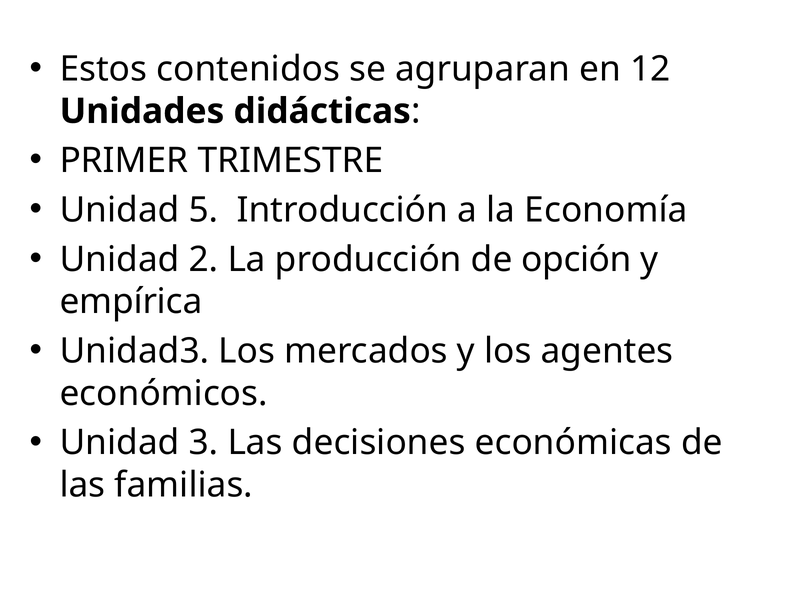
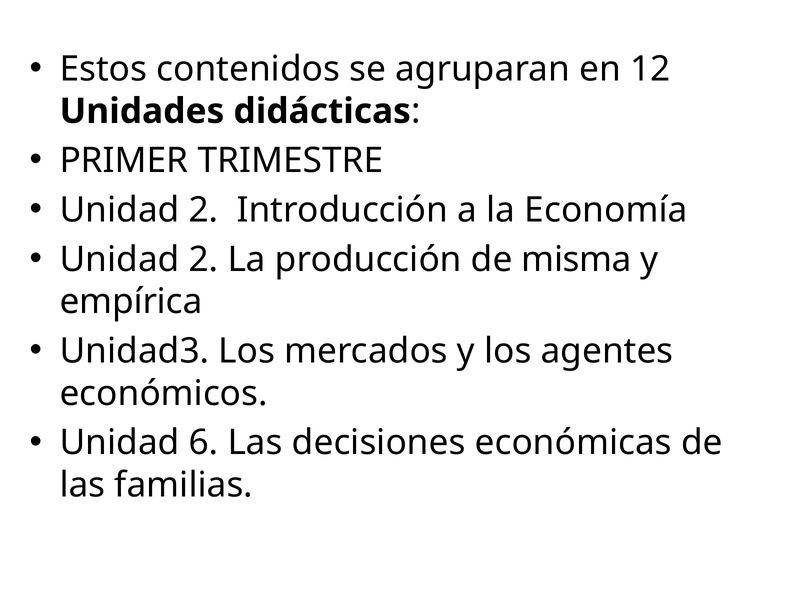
5: 5 -> 2 (204, 210)
opción: opción -> misma (577, 260)
3: 3 -> 6 (204, 443)
